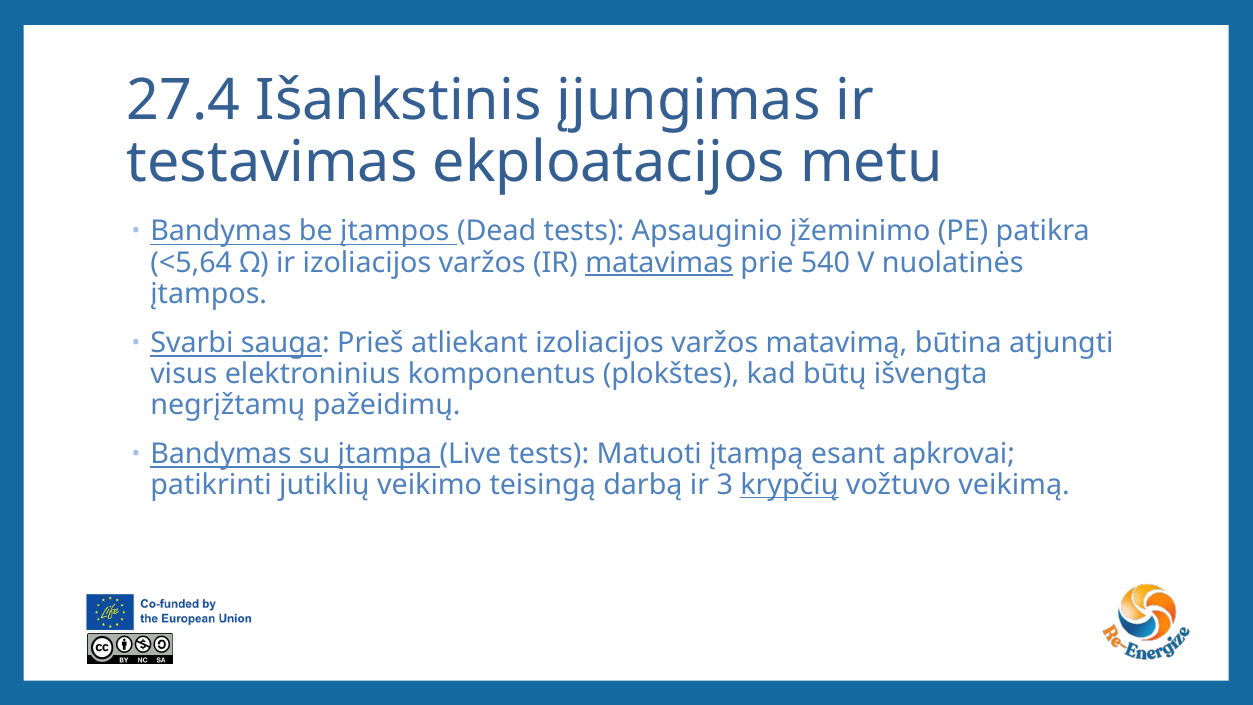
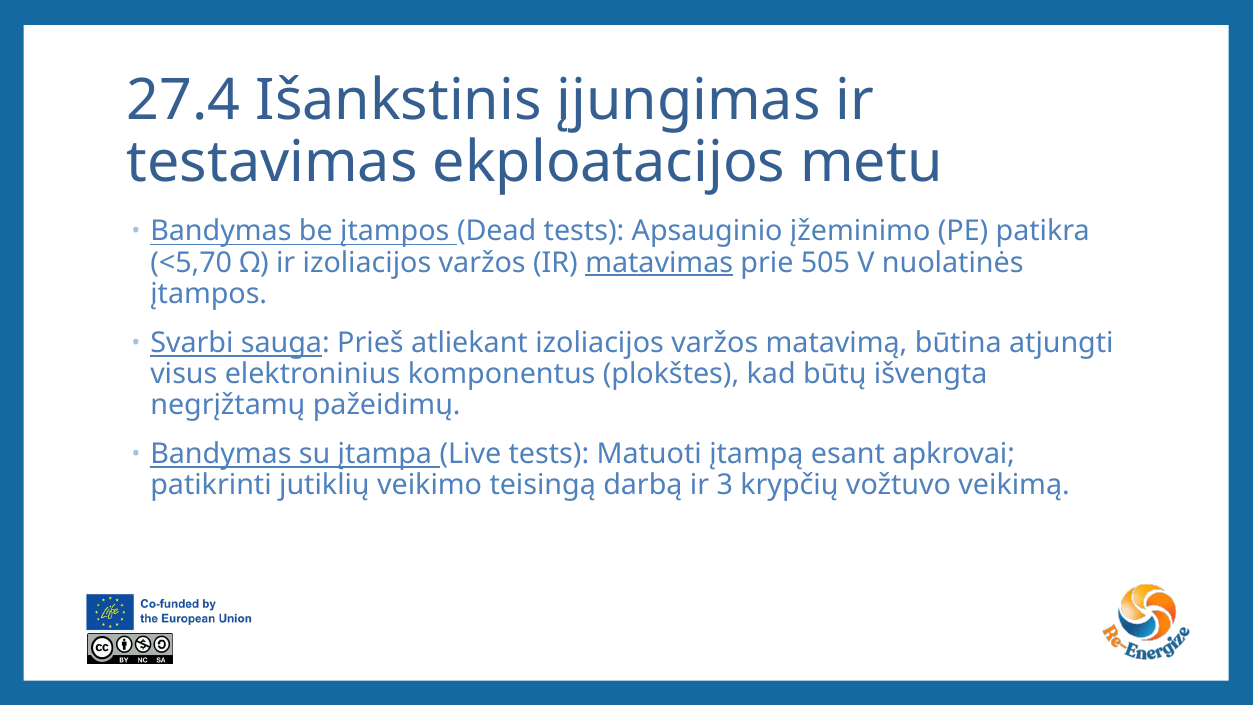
<5,64: <5,64 -> <5,70 (191, 262)
540: 540 -> 505 (825, 262)
krypčių underline: present -> none (789, 485)
